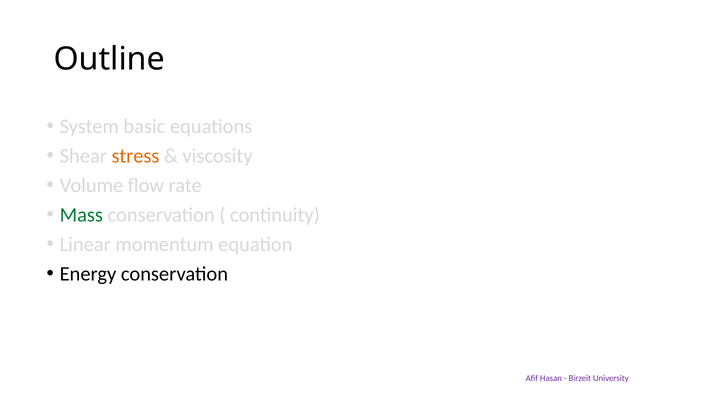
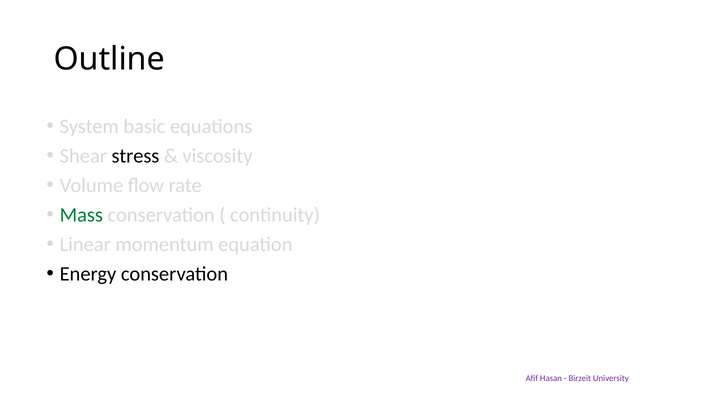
stress colour: orange -> black (135, 156)
